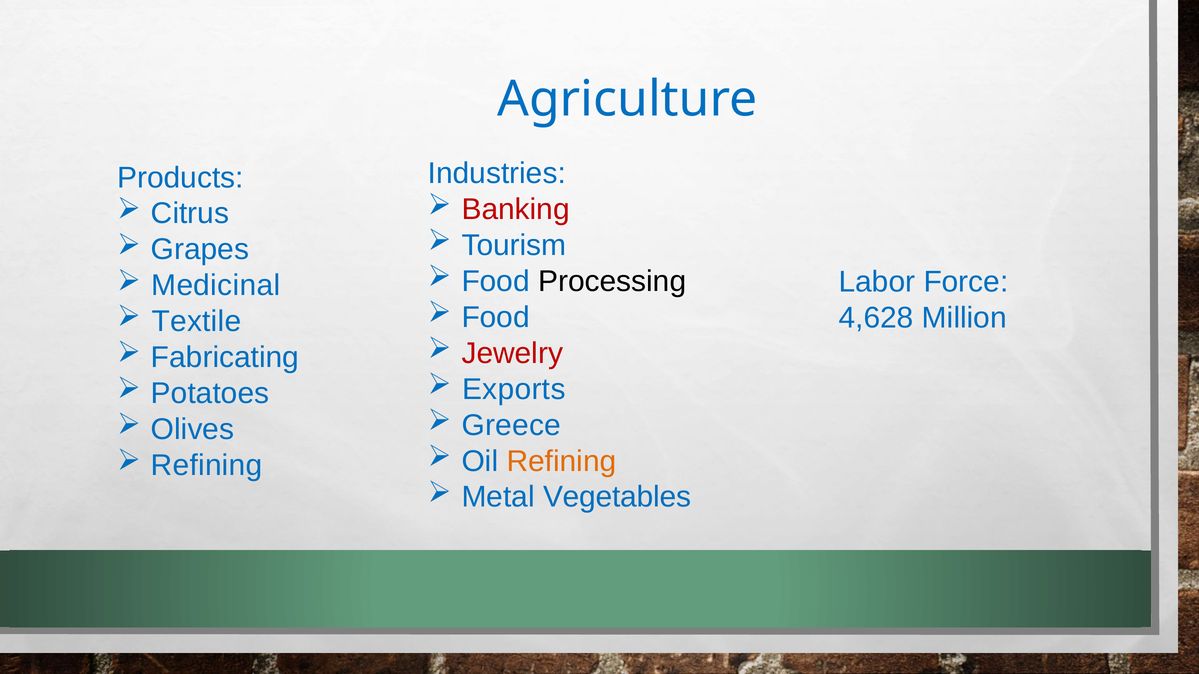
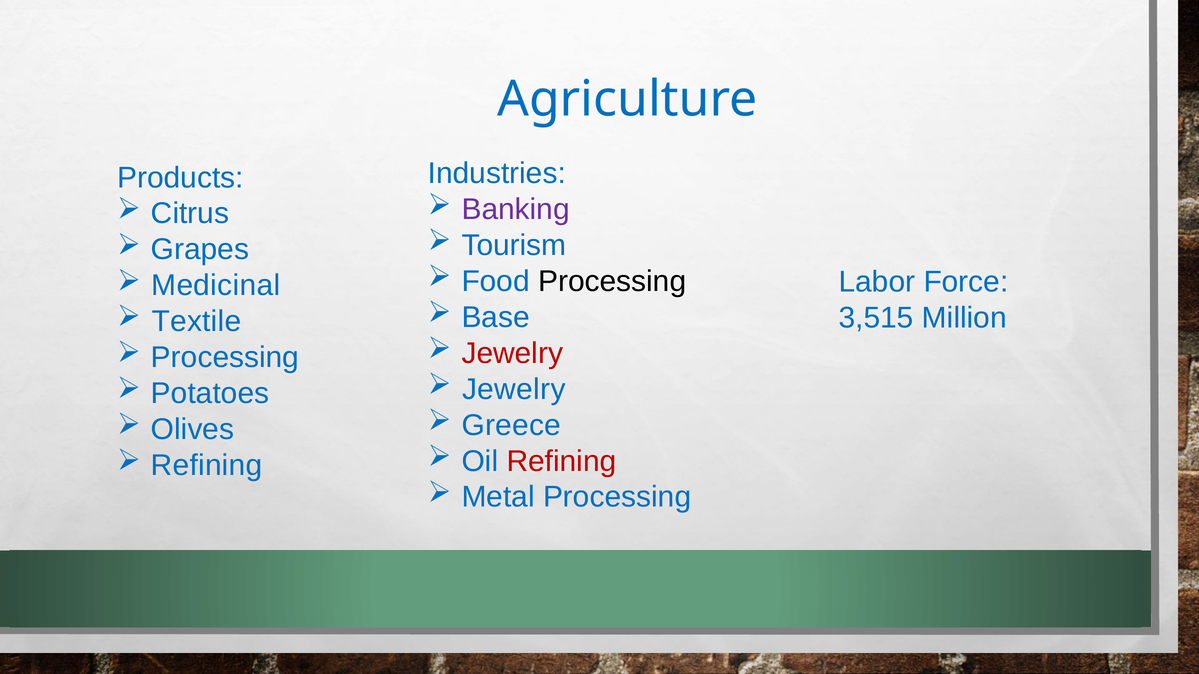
Banking colour: red -> purple (516, 210)
Food: Food -> Base (496, 318)
4,628: 4,628 -> 3,515 (876, 318)
Fabricating: Fabricating -> Processing (225, 358)
Exports: Exports -> Jewelry (514, 389)
Refining colour: orange -> red (561, 461)
Metal Vegetables: Vegetables -> Processing (617, 497)
